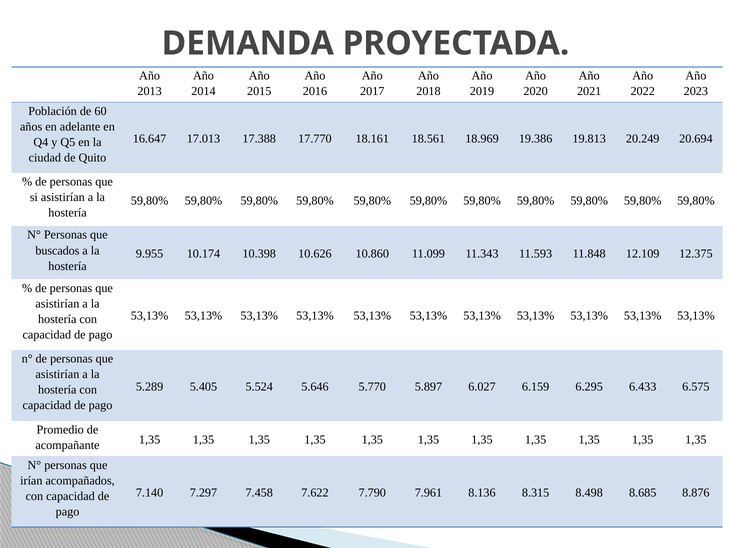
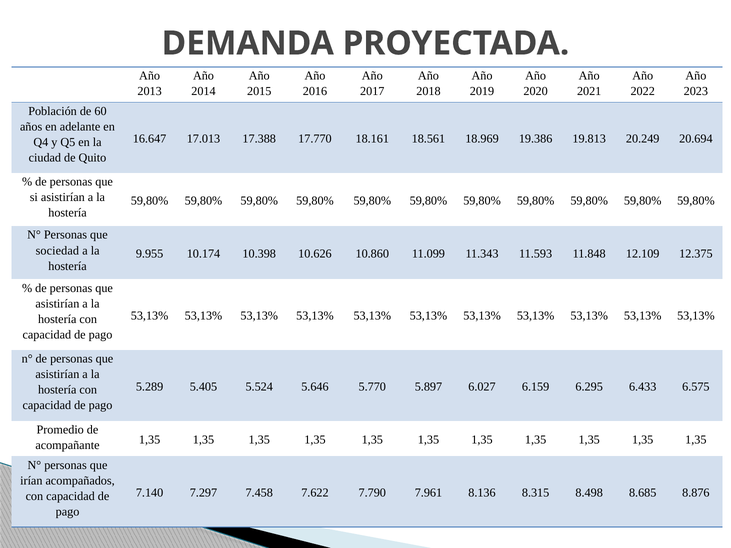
buscados: buscados -> sociedad (57, 251)
